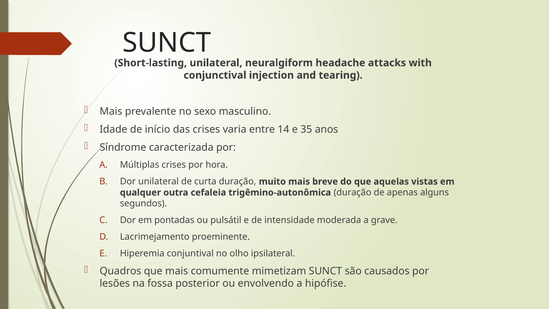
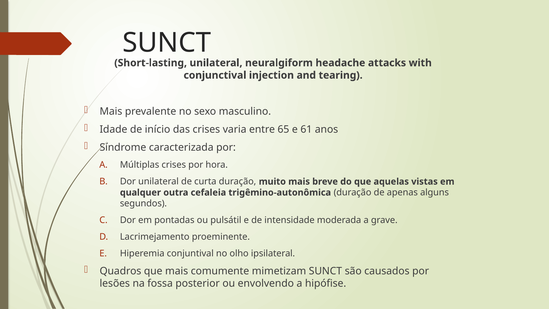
14: 14 -> 65 (283, 129)
35: 35 -> 61 (306, 129)
